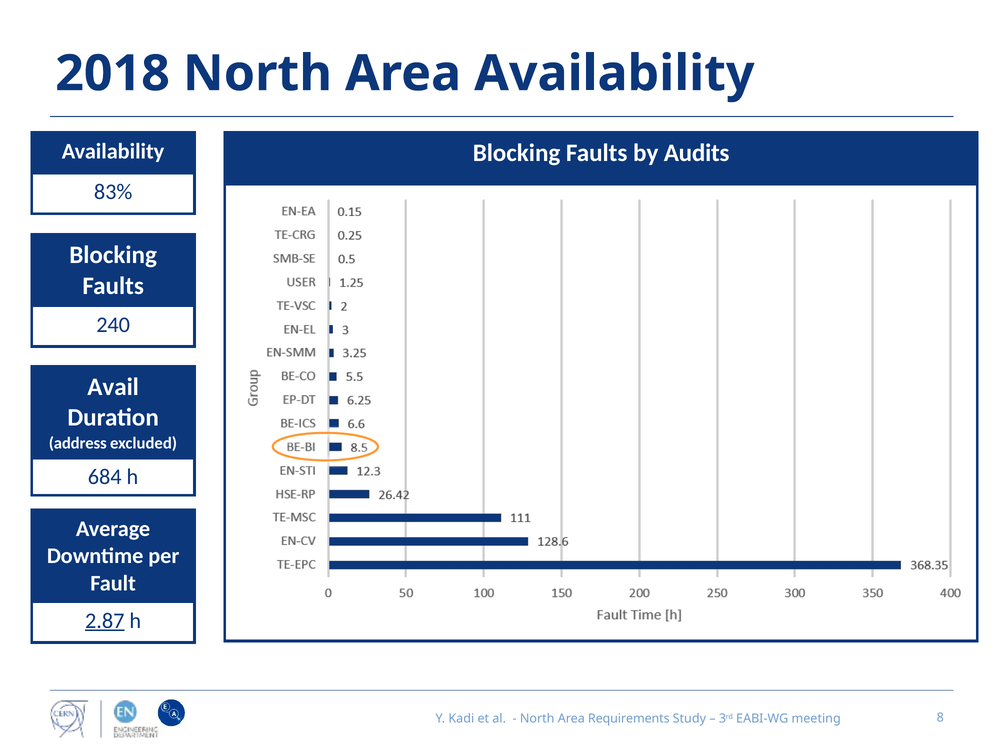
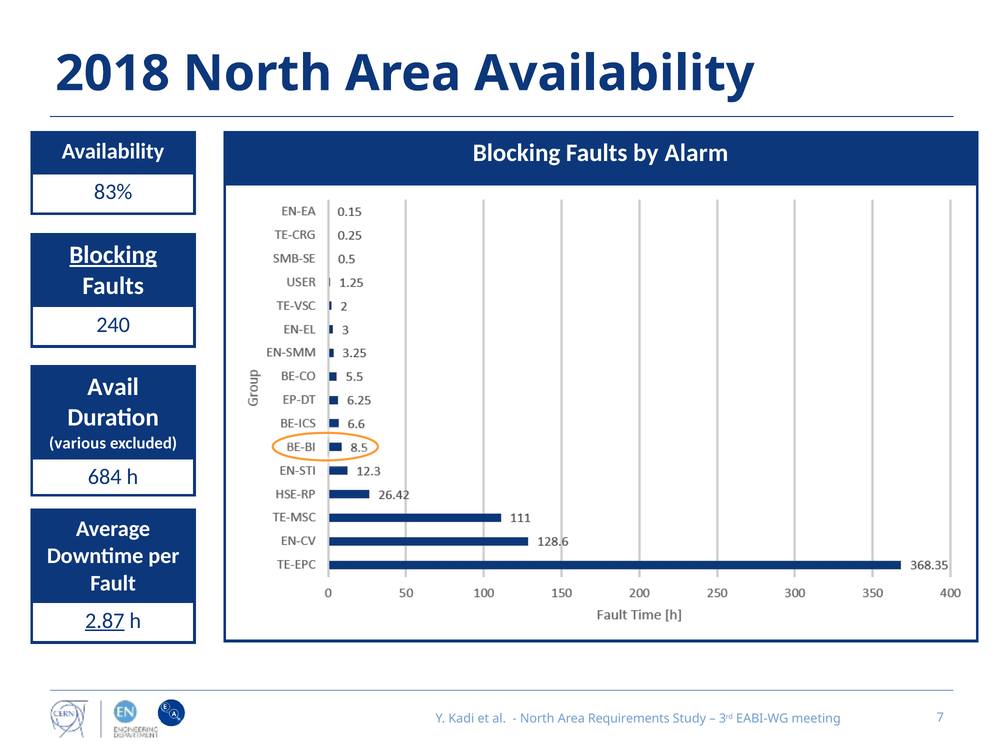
Audits: Audits -> Alarm (696, 153)
Blocking underline: none -> present (113, 255)
address: address -> various (78, 443)
8: 8 -> 7 (940, 718)
